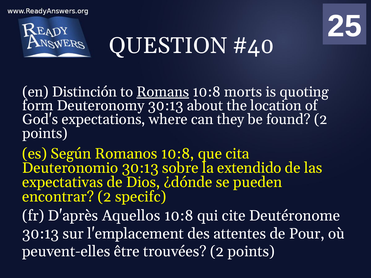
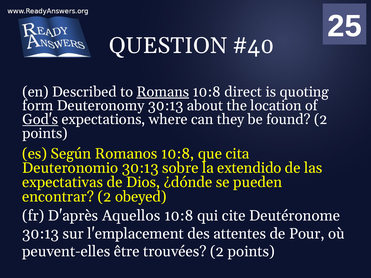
Distinción: Distinción -> Described (84, 92)
morts: morts -> direct (243, 92)
God's underline: none -> present (40, 120)
specifc: specifc -> obeyed (141, 197)
